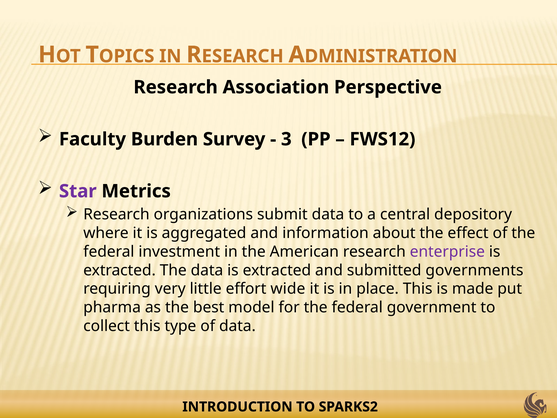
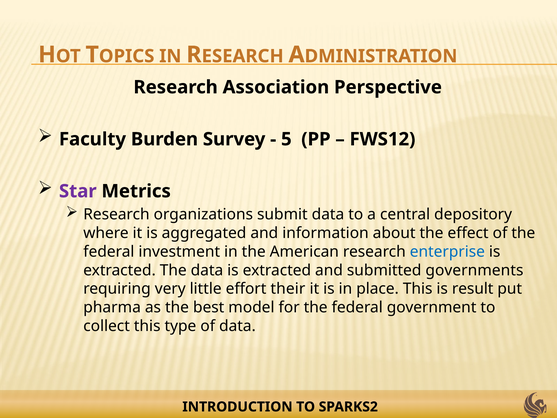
3: 3 -> 5 (286, 139)
enterprise colour: purple -> blue (447, 252)
wide: wide -> their (288, 289)
made: made -> result (473, 289)
